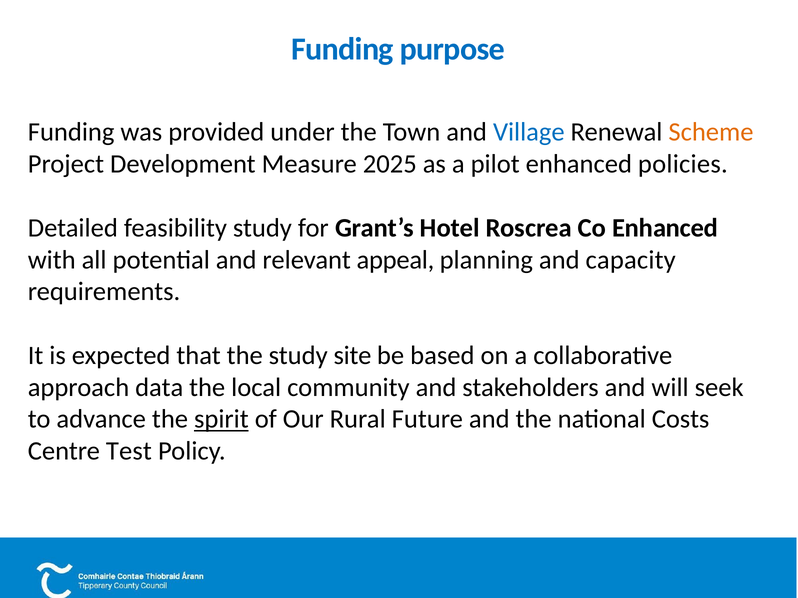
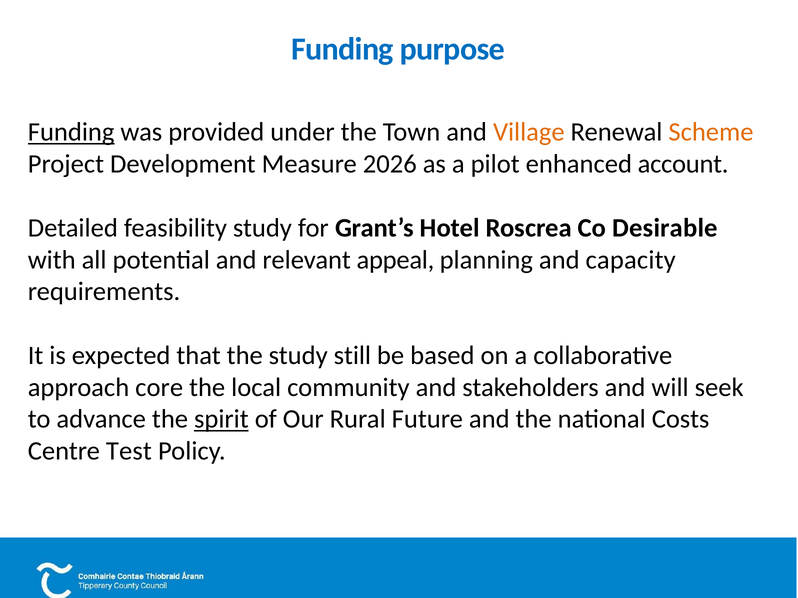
Funding underline: none -> present (71, 132)
Village colour: blue -> orange (529, 132)
2025: 2025 -> 2026 (390, 164)
policies: policies -> account (683, 164)
Co Enhanced: Enhanced -> Desirable (665, 228)
site: site -> still (352, 356)
data: data -> core (159, 388)
